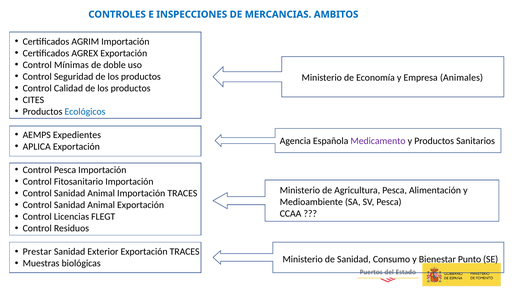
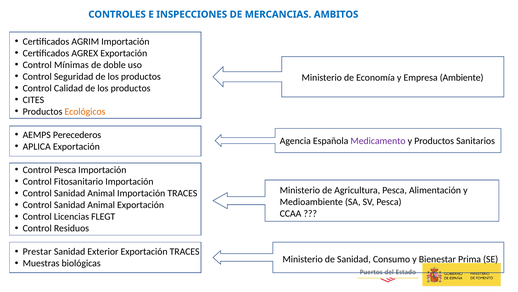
Animales: Animales -> Ambiente (462, 78)
Ecológicos colour: blue -> orange (85, 111)
Expedientes: Expedientes -> Perecederos (77, 135)
Punto: Punto -> Prima (470, 259)
